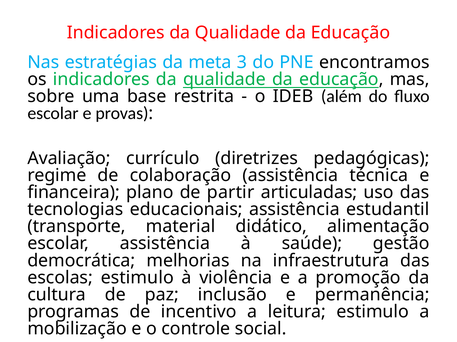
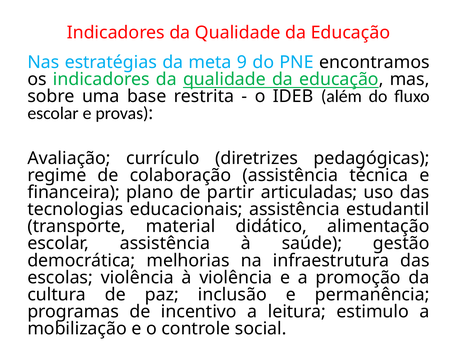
3: 3 -> 9 (242, 63)
escolas estimulo: estimulo -> violência (137, 278)
